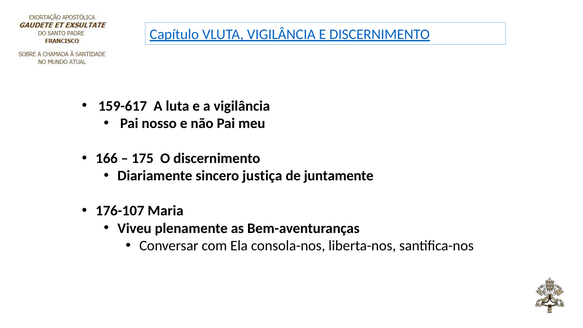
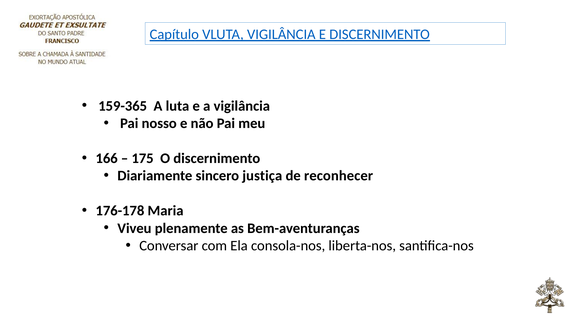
159-617: 159-617 -> 159-365 (123, 106)
juntamente: juntamente -> reconhecer (339, 176)
176-107: 176-107 -> 176-178 (120, 211)
